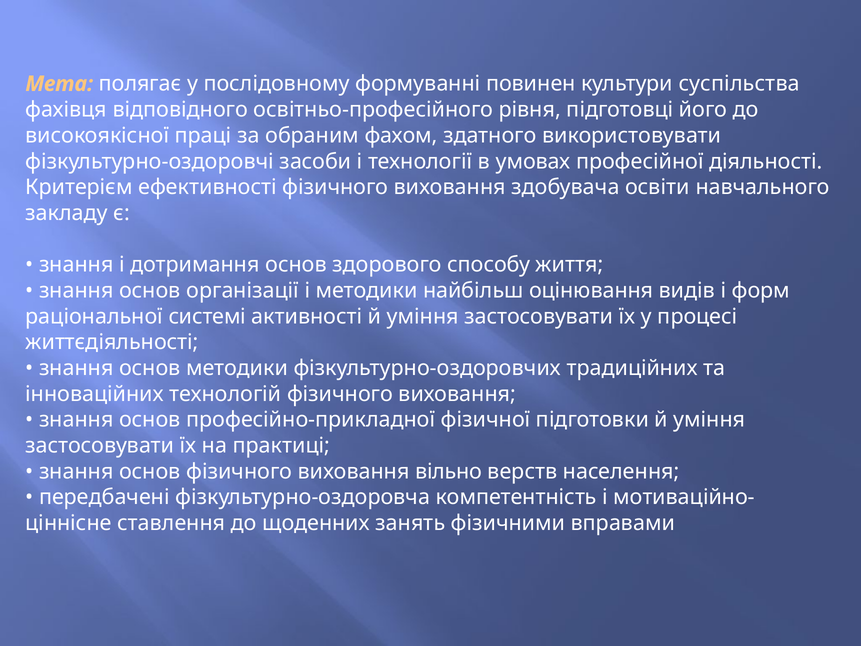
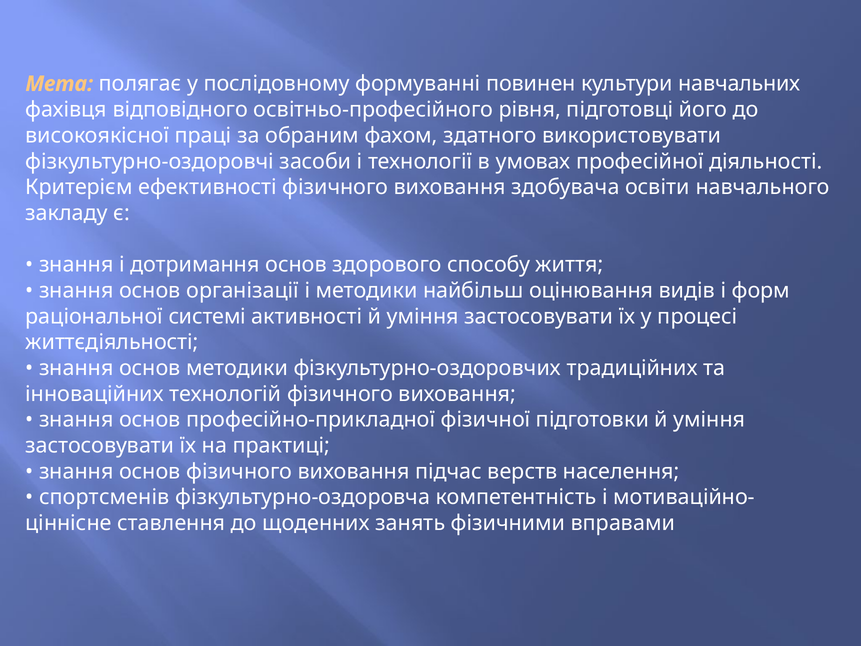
суспільства: суспільства -> навчальних (739, 84)
вільно: вільно -> підчас (449, 471)
передбачені: передбачені -> спортсменів (104, 497)
